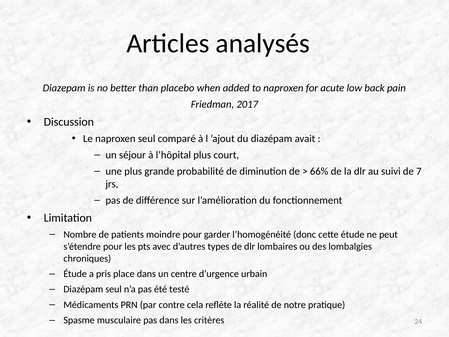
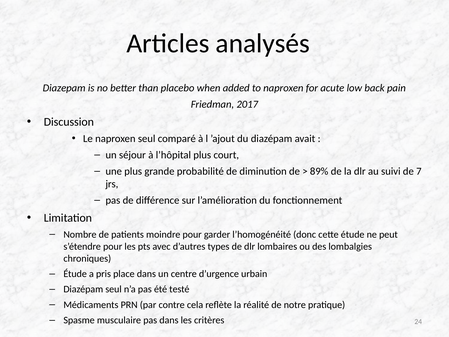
66%: 66% -> 89% (319, 171)
